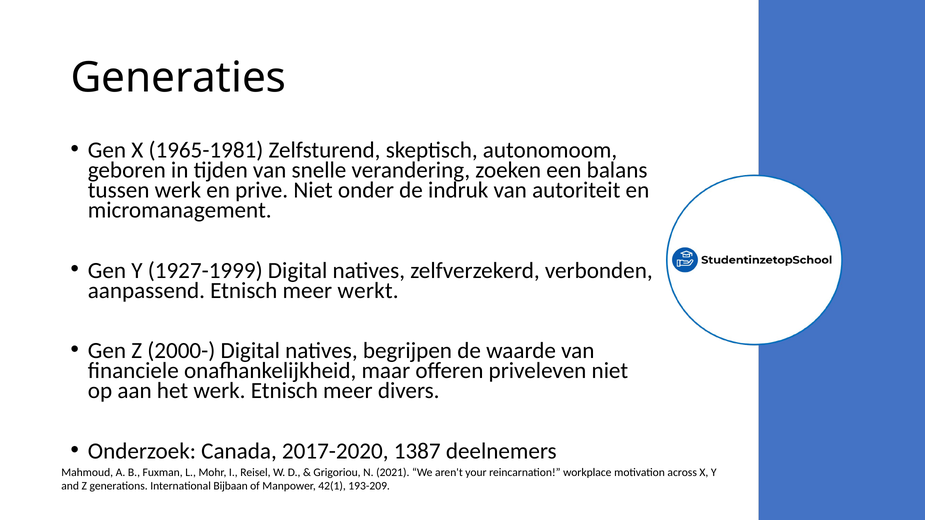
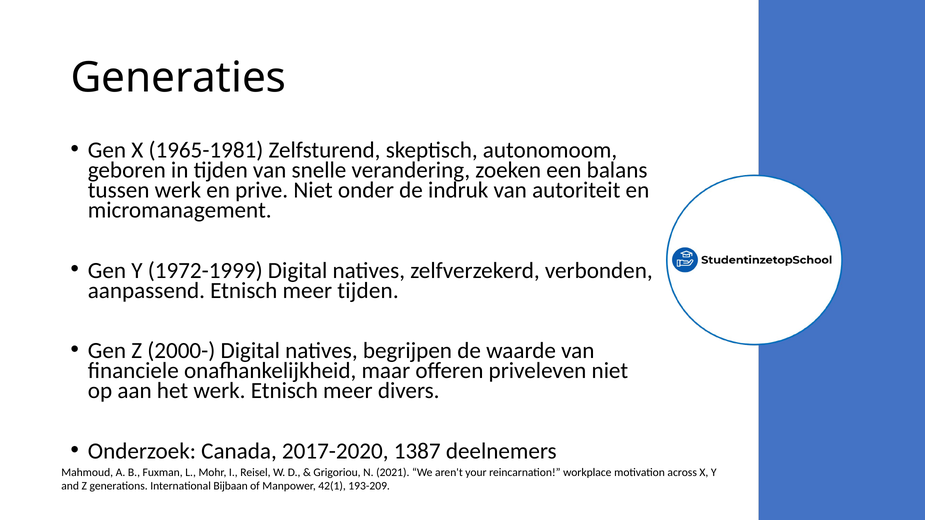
1927-1999: 1927-1999 -> 1972-1999 (205, 271)
meer werkt: werkt -> tijden (368, 291)
